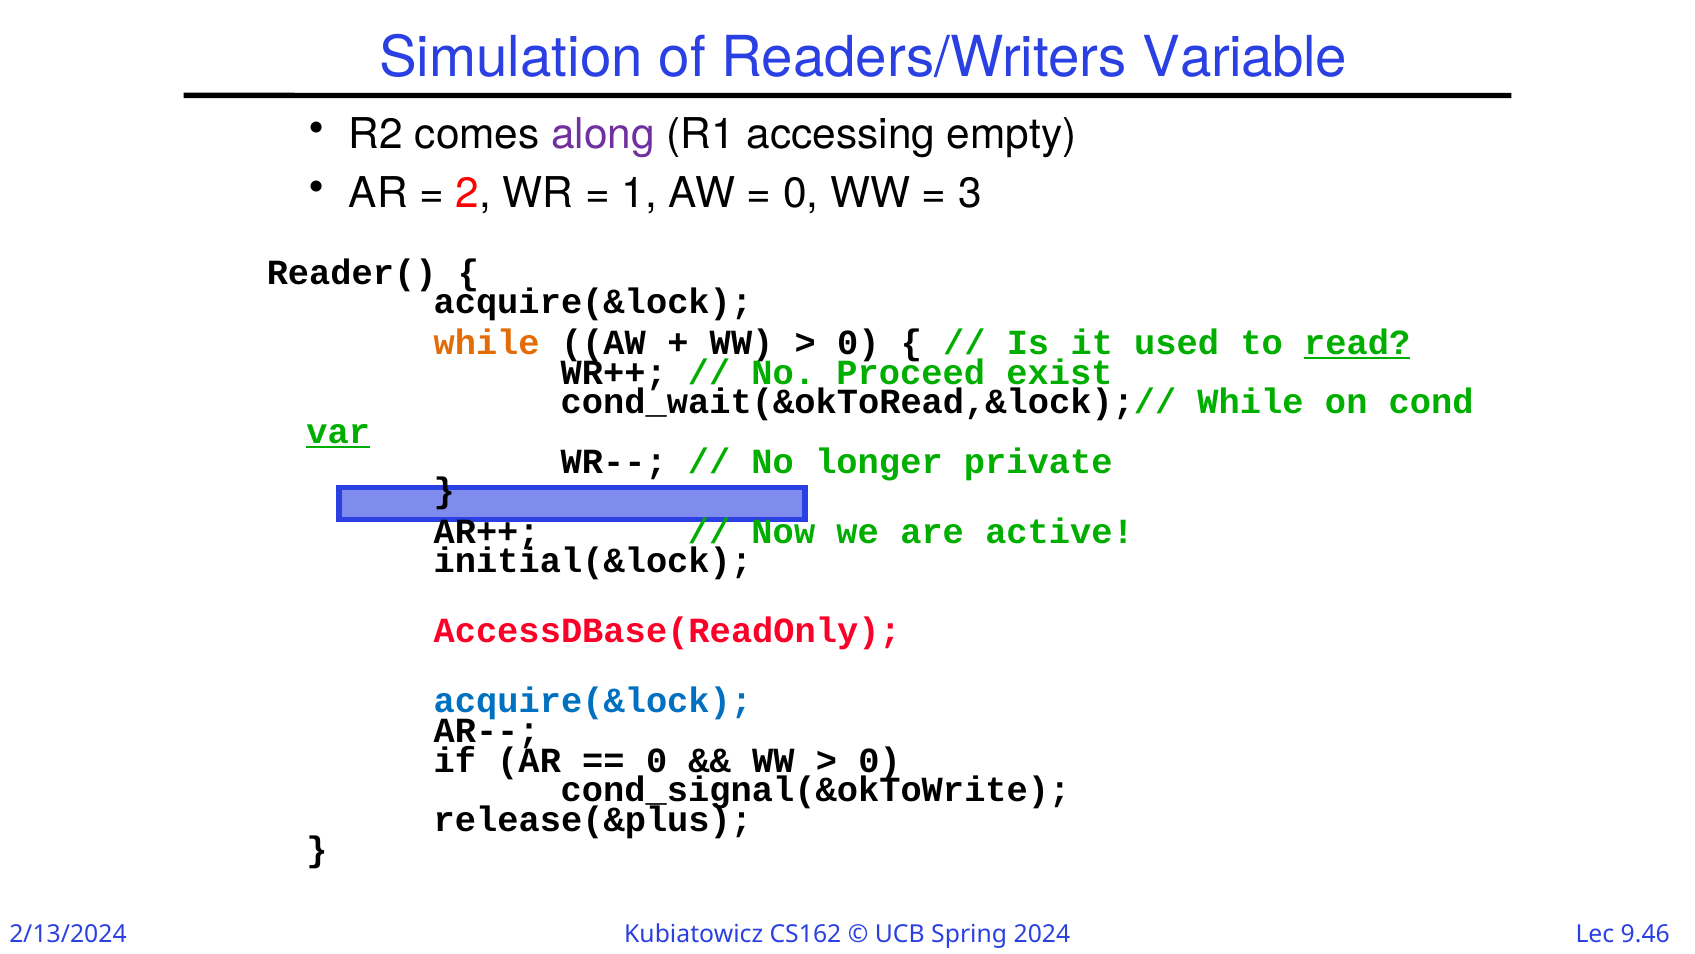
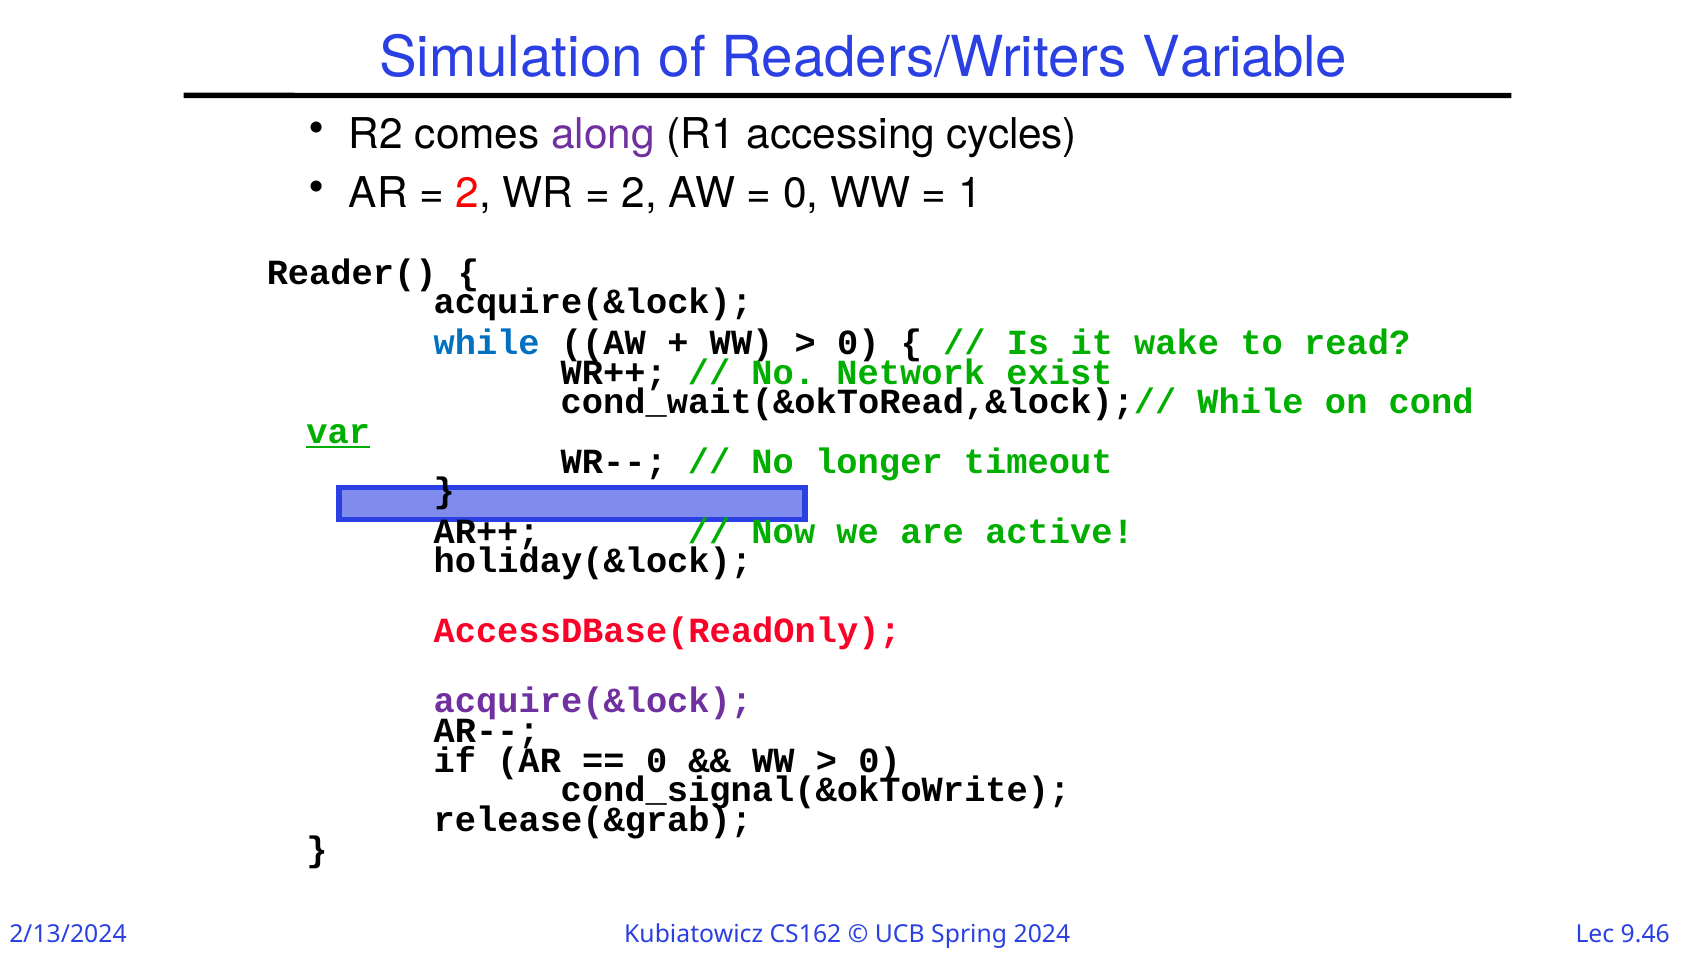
empty: empty -> cycles (1012, 135)
1: 1 -> 2 (639, 193)
3: 3 -> 1 (970, 193)
while colour: orange -> blue (487, 342)
used: used -> wake (1177, 342)
read underline: present -> none (1357, 342)
Proceed: Proceed -> Network (911, 372)
private: private -> timeout (1038, 461)
initial(&lock: initial(&lock -> holiday(&lock (593, 561)
acquire(&lock colour: blue -> purple (593, 701)
release(&plus: release(&plus -> release(&grab (593, 819)
